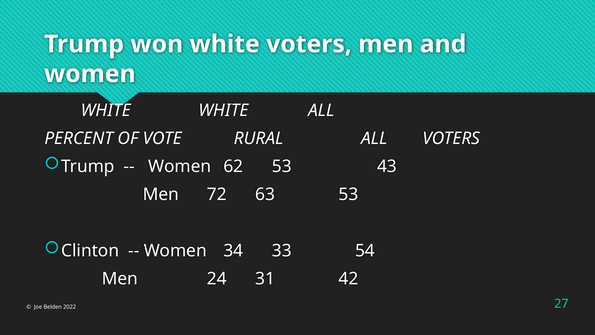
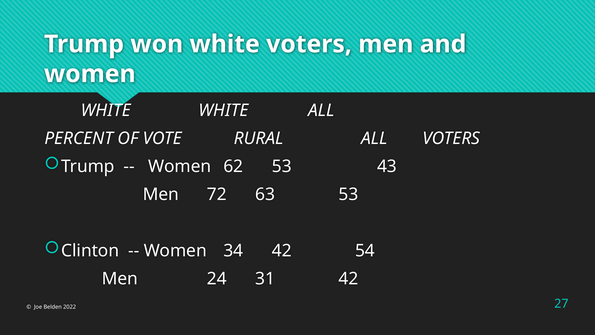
34 33: 33 -> 42 (282, 250)
